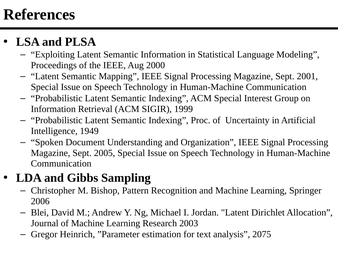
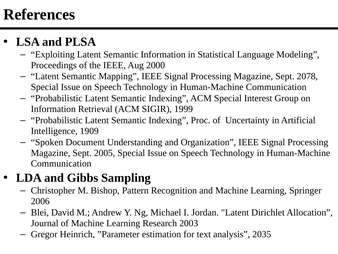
2001: 2001 -> 2078 (307, 76)
1949: 1949 -> 1909 (89, 131)
2075: 2075 -> 2035 (262, 234)
